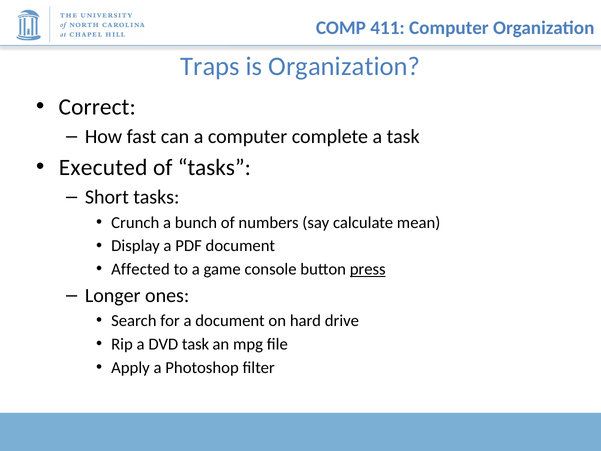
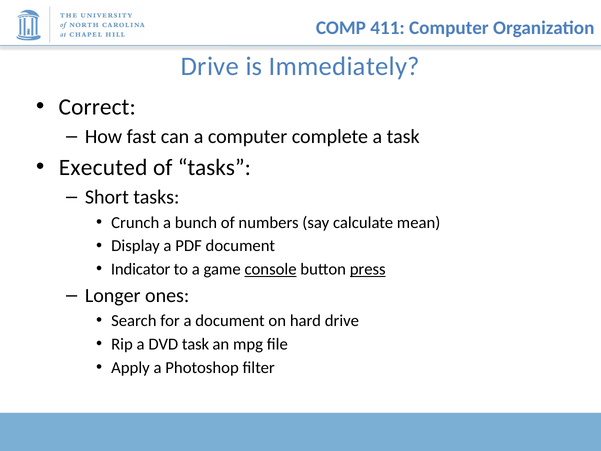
Traps: Traps -> Drive (210, 66)
is Organization: Organization -> Immediately (344, 66)
Affected: Affected -> Indicator (141, 269)
console underline: none -> present (271, 269)
